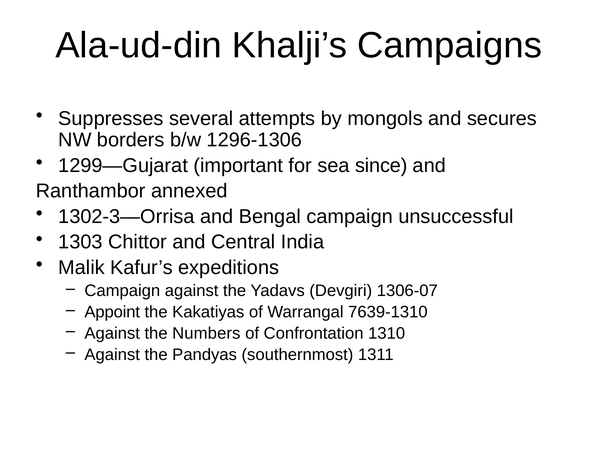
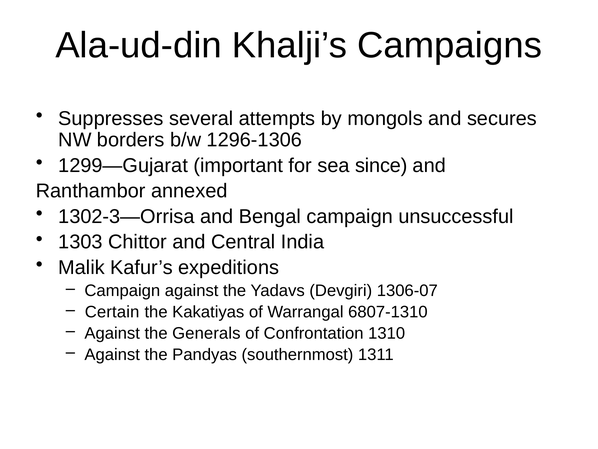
Appoint: Appoint -> Certain (112, 312)
7639-1310: 7639-1310 -> 6807-1310 (388, 312)
Numbers: Numbers -> Generals (206, 333)
